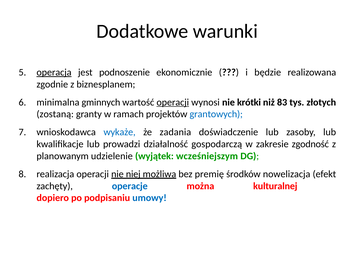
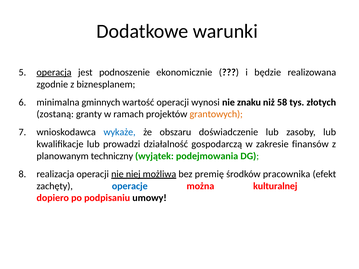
operacji underline: present -> none (173, 102)
krótki: krótki -> znaku (249, 102)
83: 83 -> 58 (282, 102)
grantowych colour: blue -> orange (216, 114)
zadania: zadania -> obszaru (175, 132)
zgodność: zgodność -> finansów (310, 144)
udzielenie: udzielenie -> techniczny (112, 156)
wcześniejszym: wcześniejszym -> podejmowania (207, 156)
nowelizacja: nowelizacja -> pracownika (287, 174)
umowy colour: blue -> black (150, 198)
